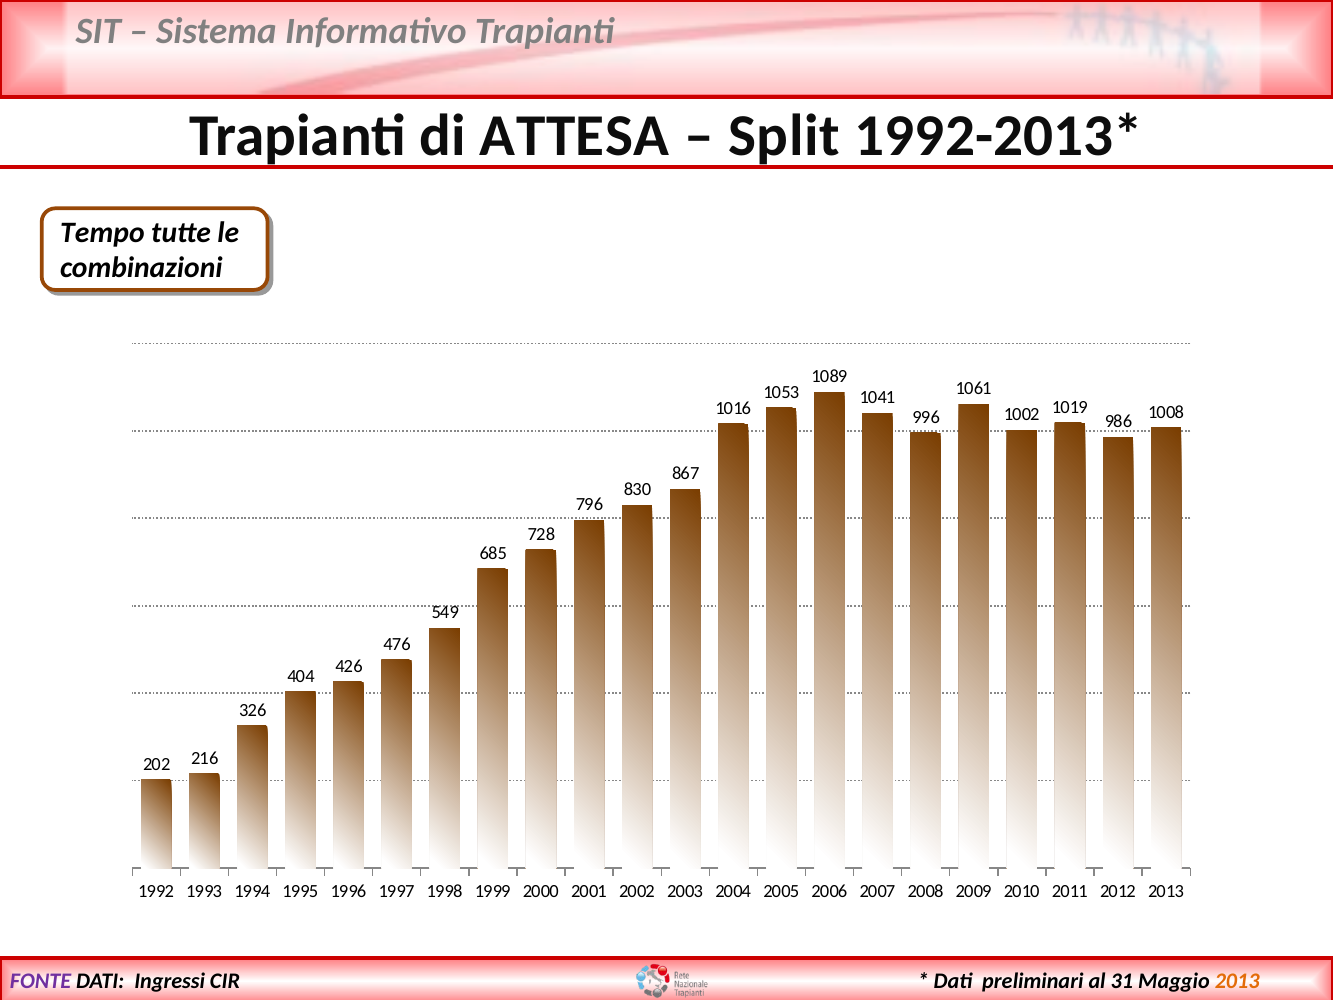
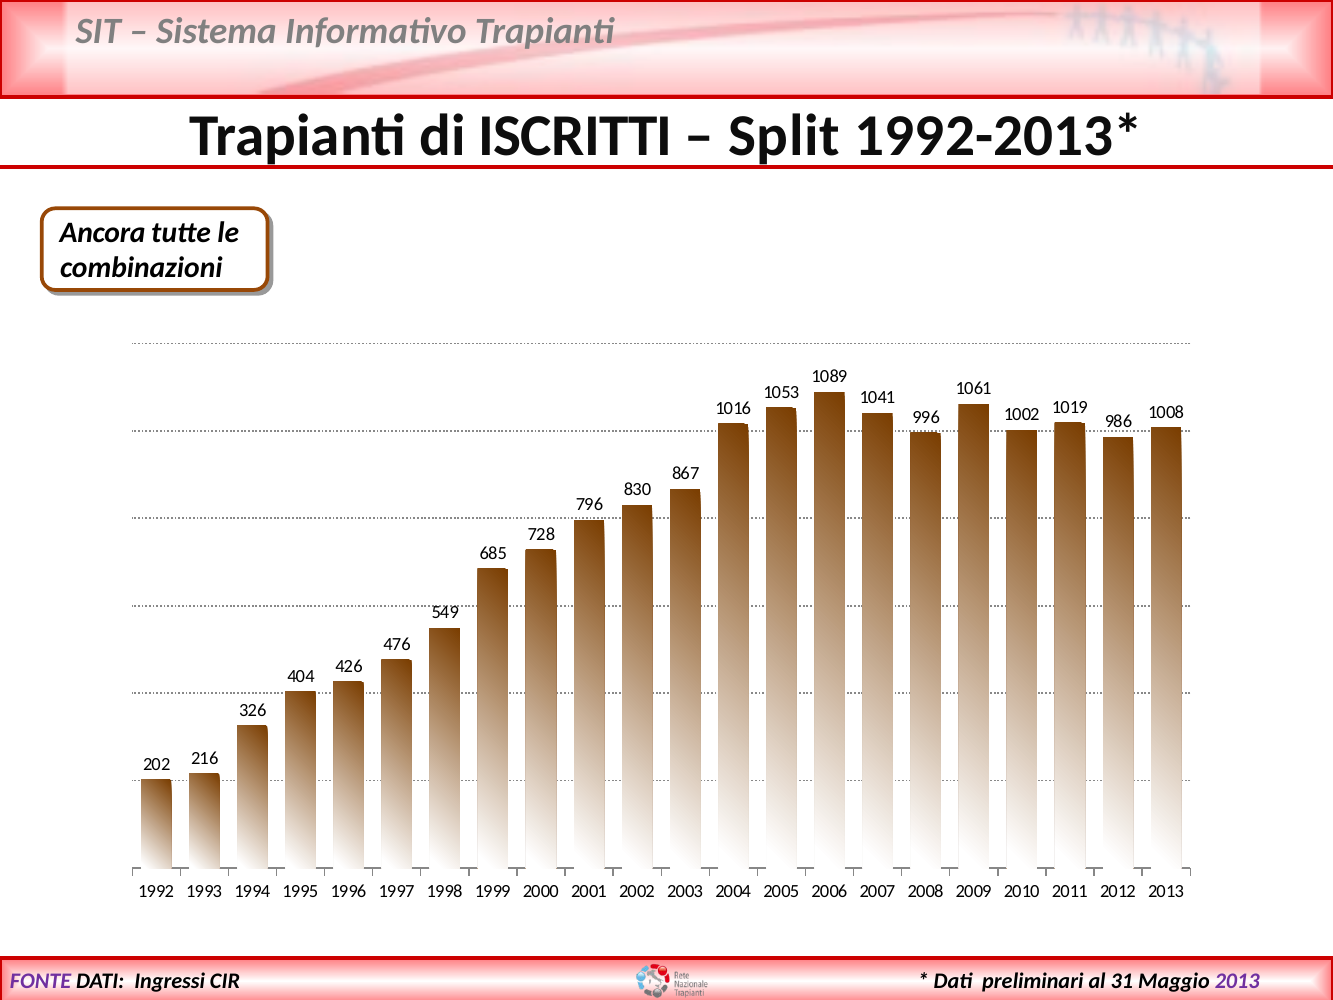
ATTESA: ATTESA -> ISCRITTI (575, 136)
Tempo: Tempo -> Ancora (103, 232)
2013 colour: orange -> purple (1237, 981)
